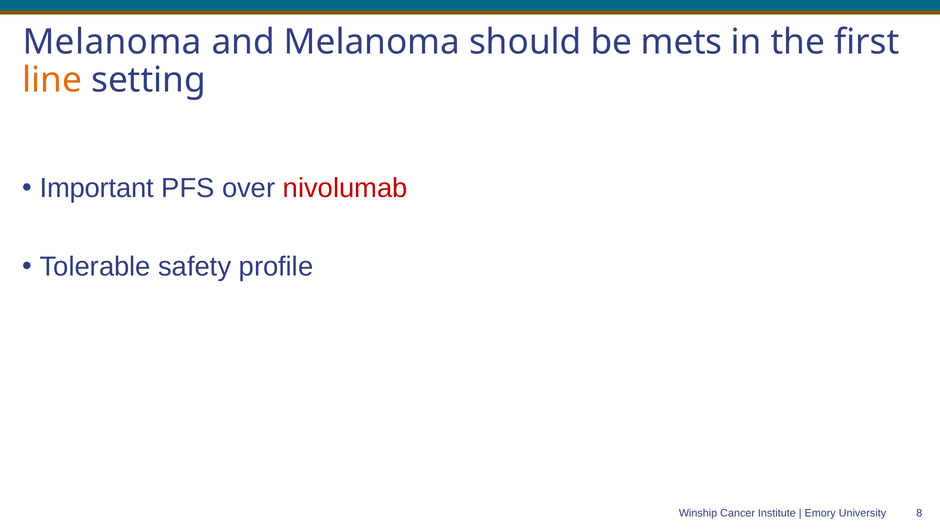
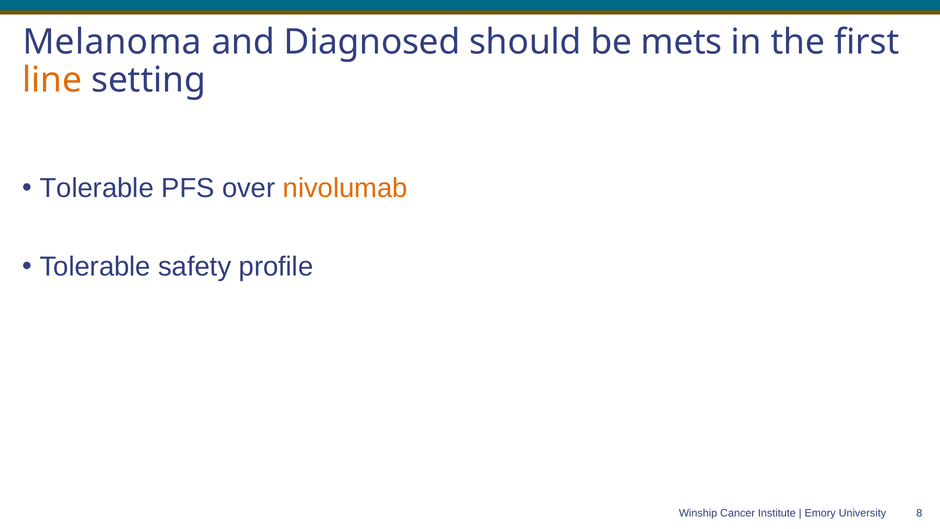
and Melanoma: Melanoma -> Diagnosed (372, 42)
Important: Important -> Tolerable (97, 188)
nivolumab colour: red -> orange (345, 188)
